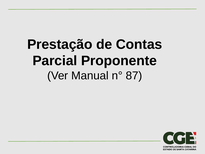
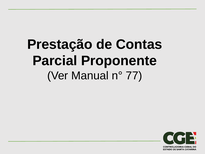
87: 87 -> 77 (134, 76)
